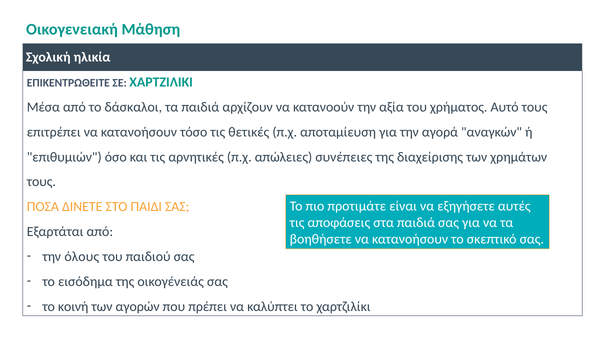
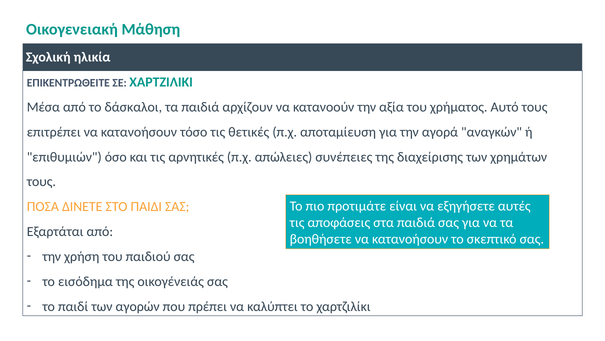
όλους: όλους -> χρήση (82, 256)
κοινή: κοινή -> παιδί (73, 306)
